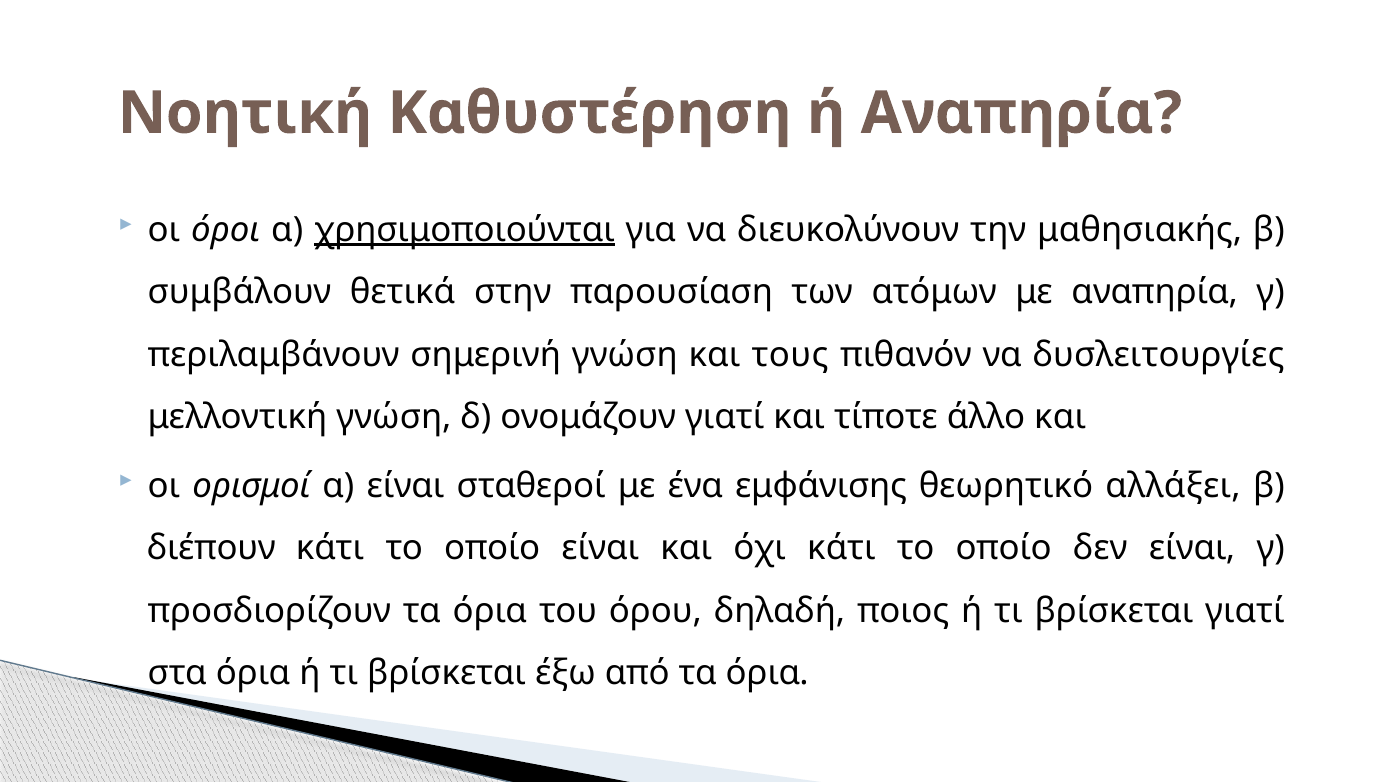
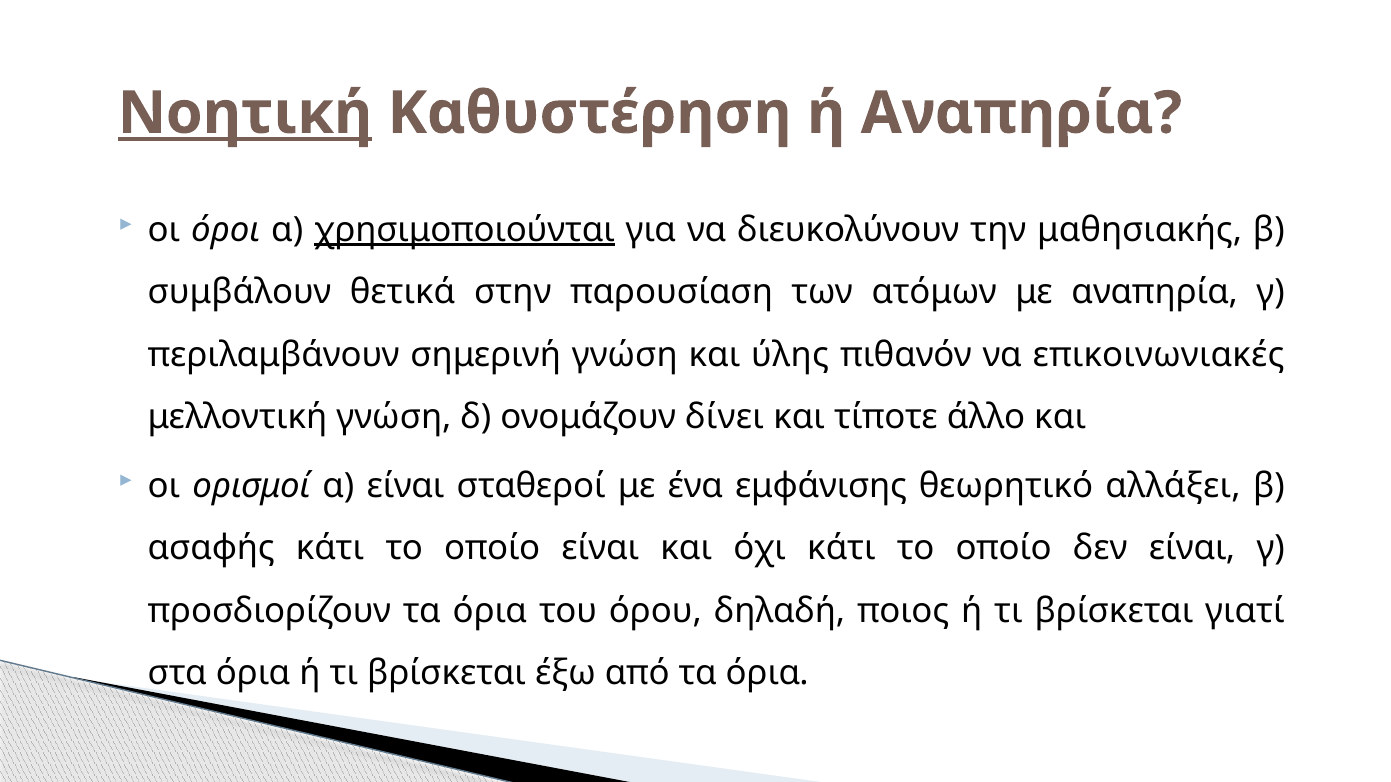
Νοητική underline: none -> present (245, 113)
τους: τους -> ύλης (790, 355)
δυσλειτουργίες: δυσλειτουργίες -> επικοινωνιακές (1159, 355)
ονομάζουν γιατί: γιατί -> δίνει (725, 417)
διέπουν: διέπουν -> ασαφής (211, 548)
